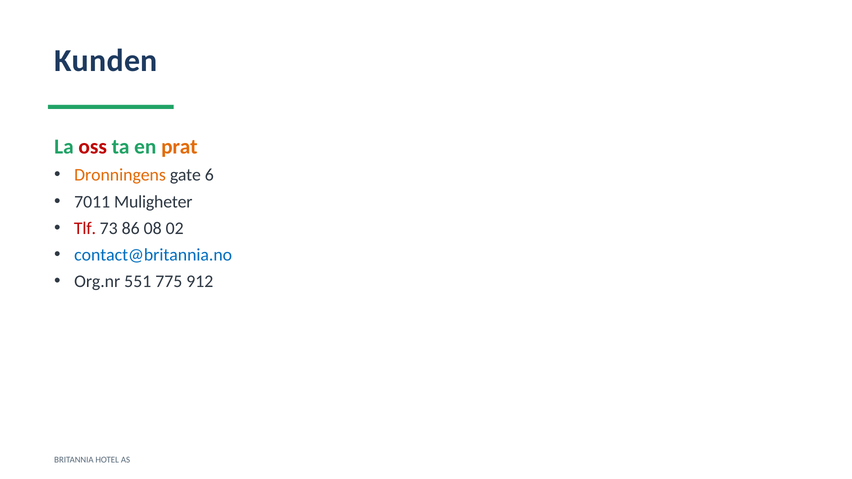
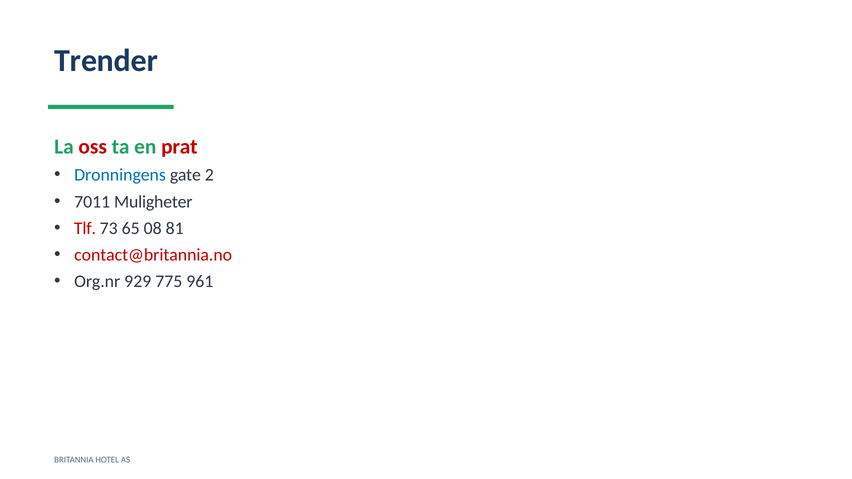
Kunden: Kunden -> Trender (106, 61)
prat colour: orange -> red (179, 147)
Dronningens colour: orange -> blue (120, 175)
6: 6 -> 2 (209, 175)
86: 86 -> 65 (131, 228)
02: 02 -> 81 (175, 228)
contact@britannia.no colour: blue -> red (153, 255)
551: 551 -> 929 (138, 282)
912: 912 -> 961 (200, 282)
